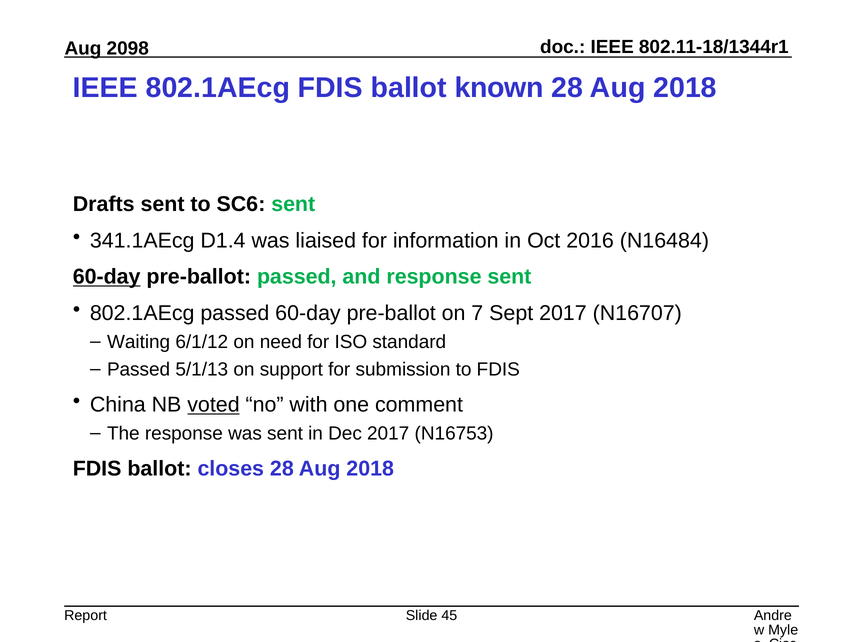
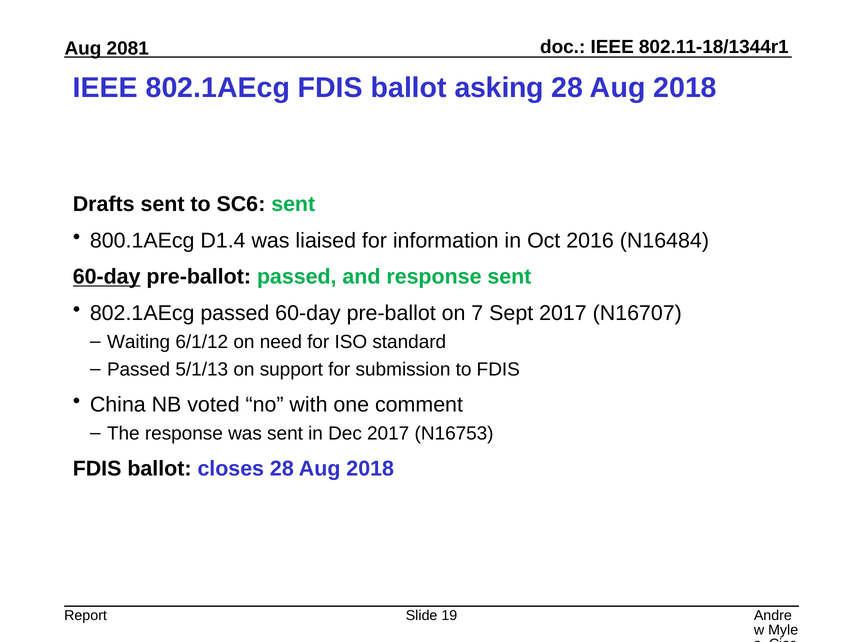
2098: 2098 -> 2081 (128, 49)
known: known -> asking (499, 88)
341.1AEcg: 341.1AEcg -> 800.1AEcg (142, 241)
voted underline: present -> none (213, 405)
45: 45 -> 19 (449, 616)
